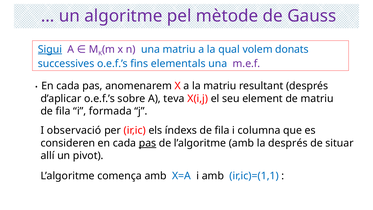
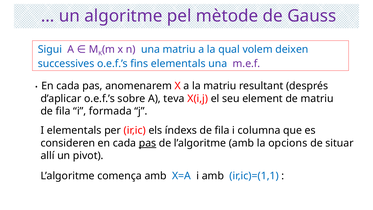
Sigui underline: present -> none (50, 49)
donats: donats -> deixen (292, 49)
I observació: observació -> elementals (74, 130)
la després: després -> opcions (288, 143)
